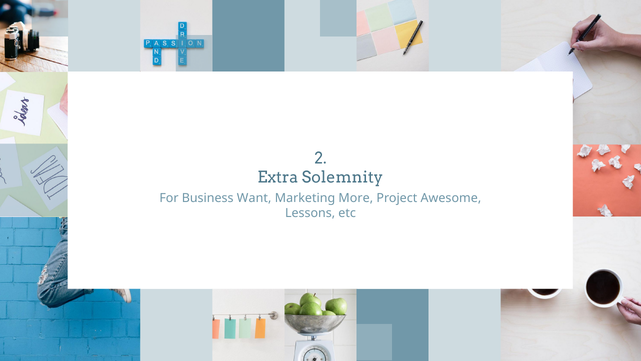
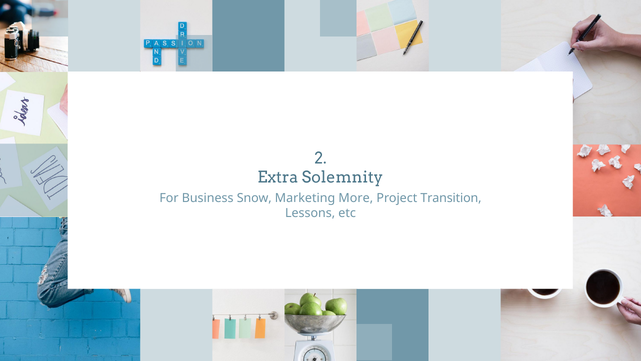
Want: Want -> Snow (254, 198)
Awesome: Awesome -> Transition (451, 198)
